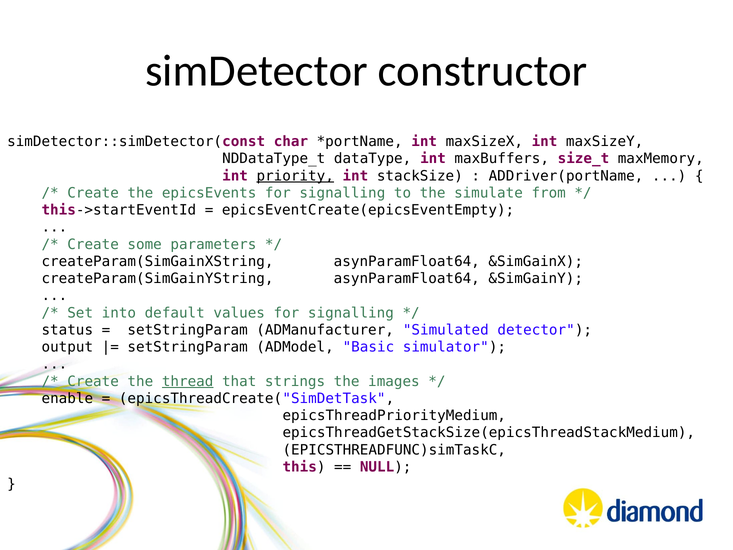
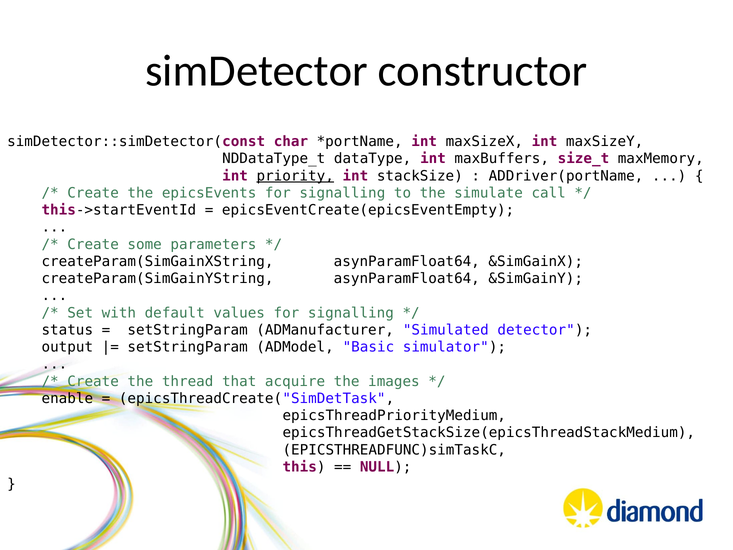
from: from -> call (549, 193)
into: into -> with (119, 313)
thread underline: present -> none (188, 381)
strings: strings -> acquire (295, 381)
